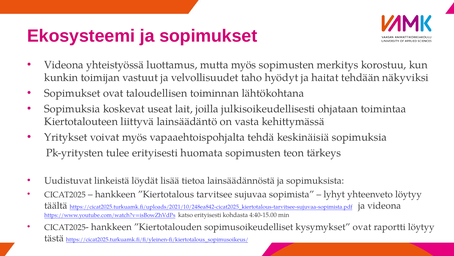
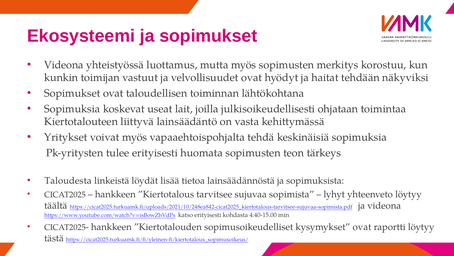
velvollisuudet taho: taho -> ovat (252, 78)
Uudistuvat: Uudistuvat -> Taloudesta (68, 180)
